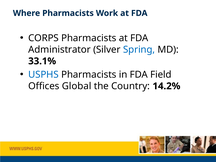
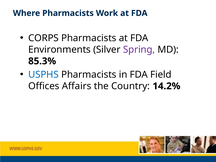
Administrator: Administrator -> Environments (59, 50)
Spring colour: blue -> purple (139, 50)
33.1%: 33.1% -> 85.3% (42, 61)
Global: Global -> Affairs (77, 86)
